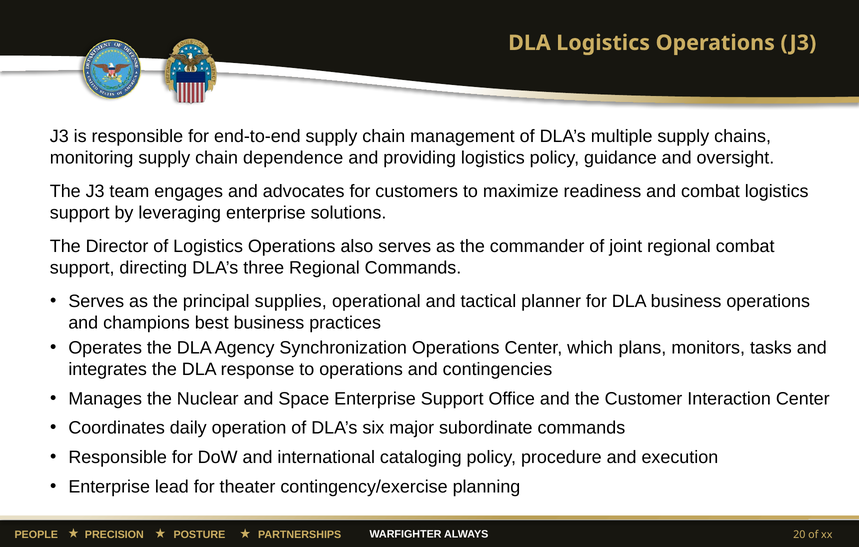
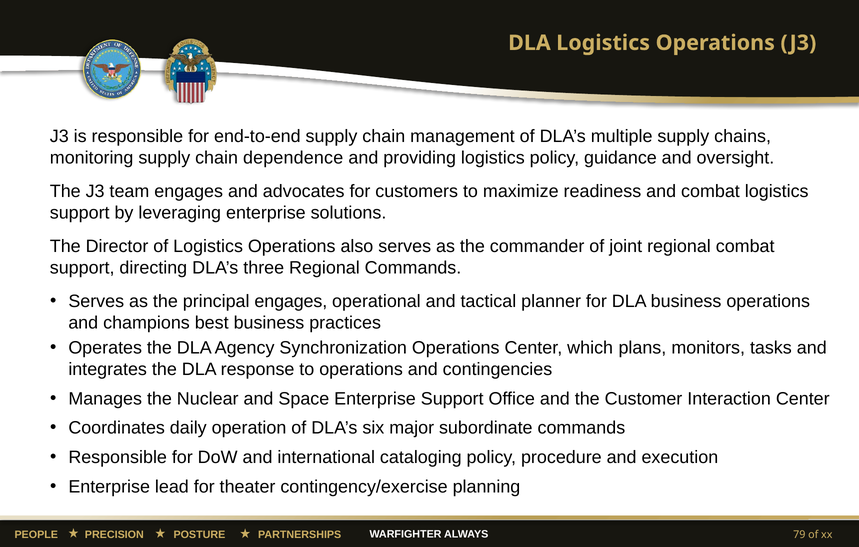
principal supplies: supplies -> engages (291, 302)
20: 20 -> 79 (799, 535)
